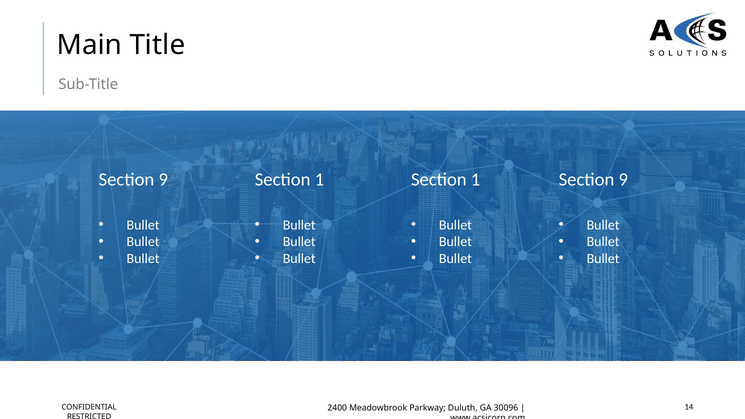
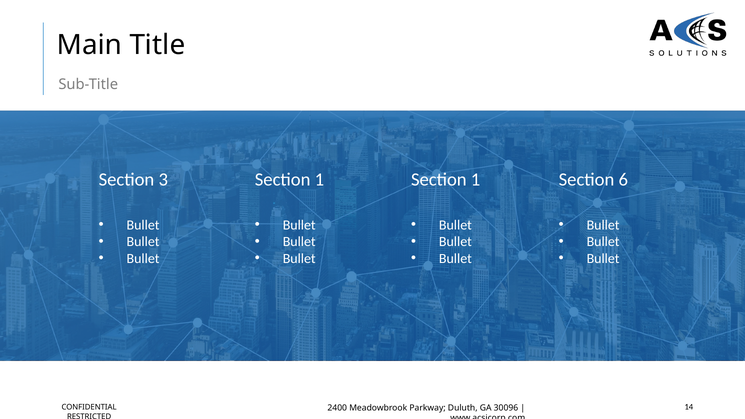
9: 9 -> 3 (163, 180)
9: 9 -> 6 (623, 180)
